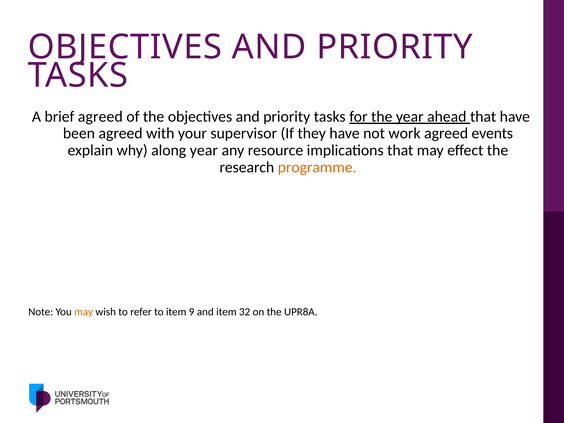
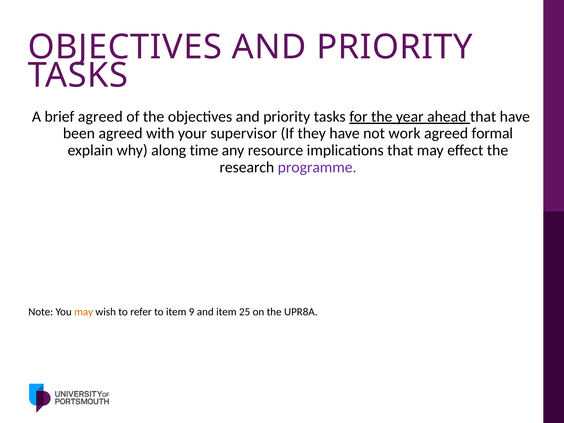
events: events -> formal (492, 133)
along year: year -> time (204, 150)
programme colour: orange -> purple (317, 167)
32: 32 -> 25 (245, 312)
